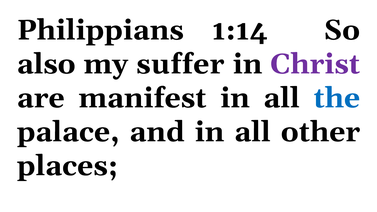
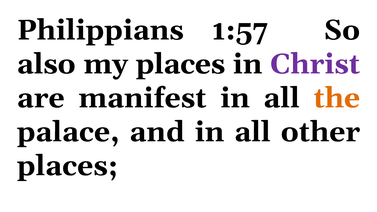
1:14: 1:14 -> 1:57 (240, 30)
my suffer: suffer -> places (181, 64)
the colour: blue -> orange (337, 98)
